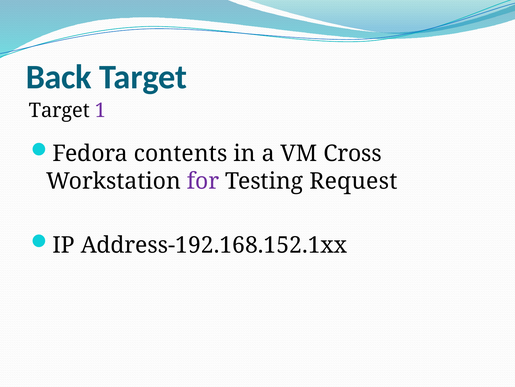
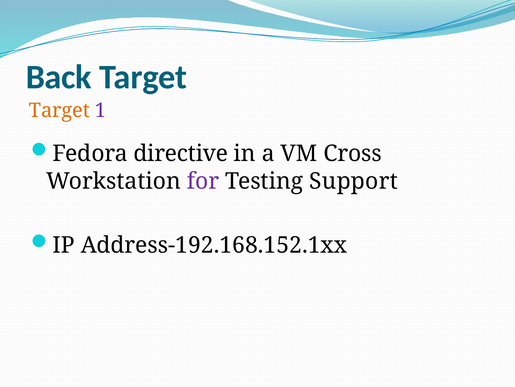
Target colour: black -> orange (59, 110)
contents: contents -> directive (181, 153)
Request: Request -> Support (353, 181)
